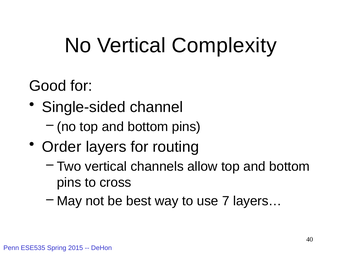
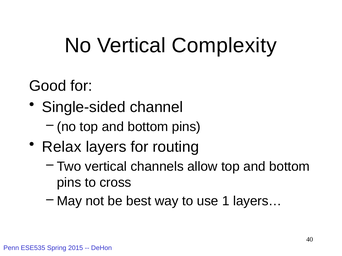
Order: Order -> Relax (62, 147)
7: 7 -> 1 (226, 201)
